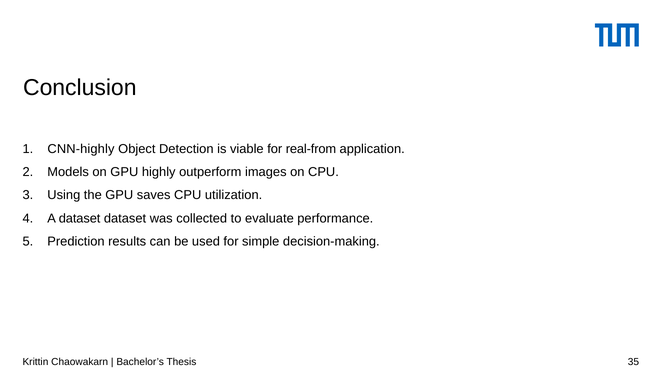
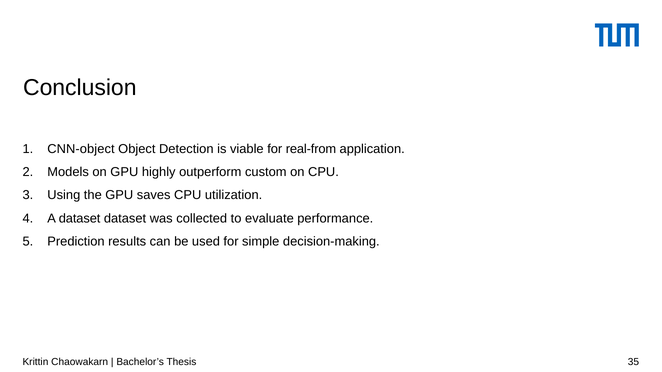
CNN-highly: CNN-highly -> CNN-object (81, 149)
images: images -> custom (266, 172)
